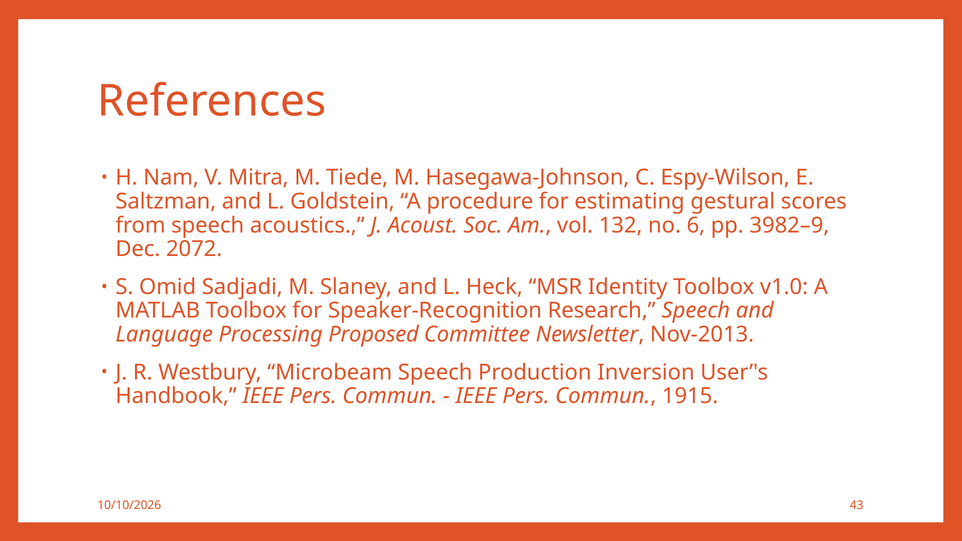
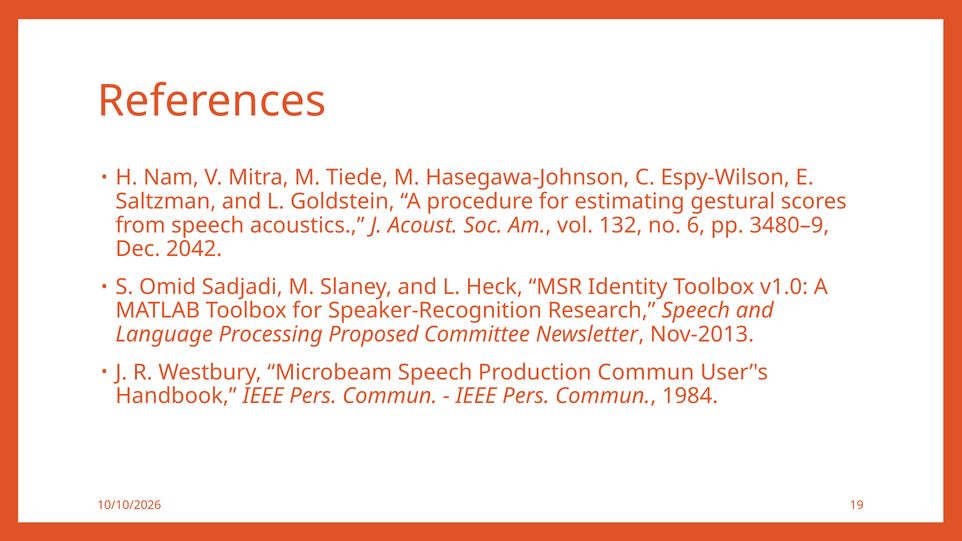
3982–9: 3982–9 -> 3480–9 (789, 225)
2072: 2072 -> 2042 (194, 249)
Production Inversion: Inversion -> Commun (646, 372)
1915: 1915 -> 1984 (690, 396)
43: 43 -> 19 (857, 505)
